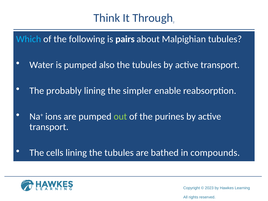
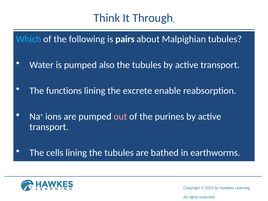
probably: probably -> functions (64, 91)
simpler: simpler -> excrete (138, 91)
out colour: light green -> pink (120, 116)
compounds: compounds -> earthworms (215, 153)
